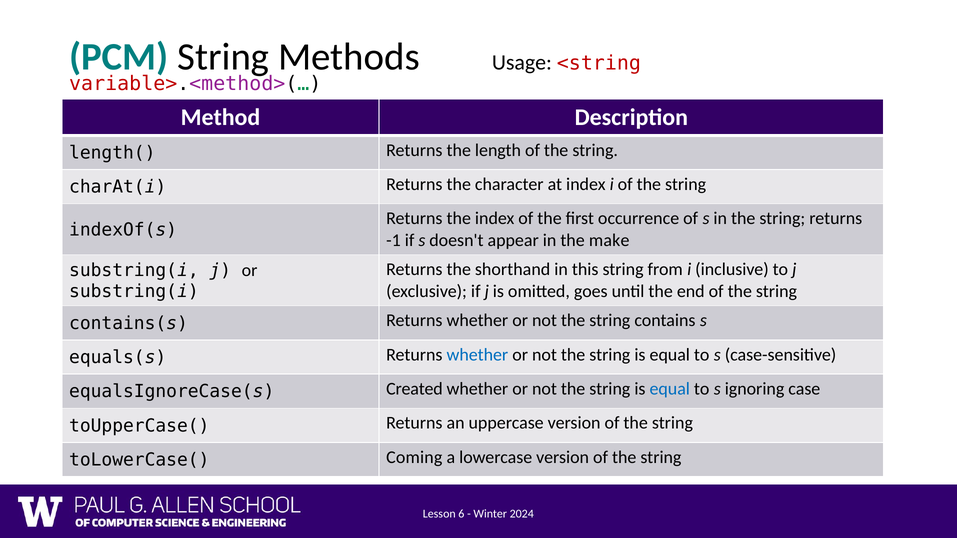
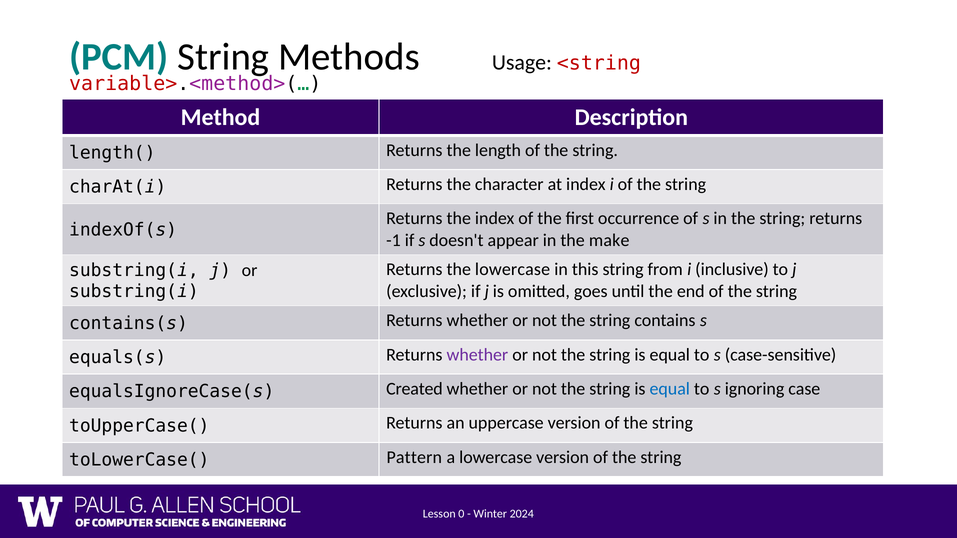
the shorthand: shorthand -> lowercase (513, 270)
whether colour: blue -> purple (477, 355)
Coming: Coming -> Pattern (414, 457)
6: 6 -> 0 (461, 514)
